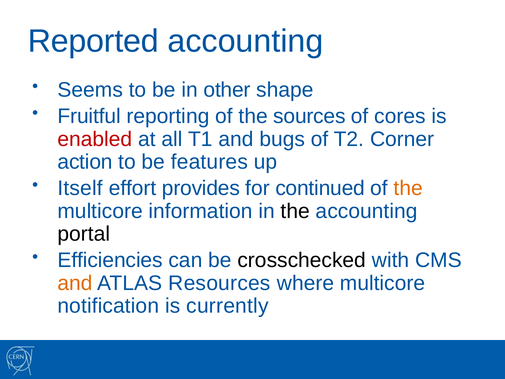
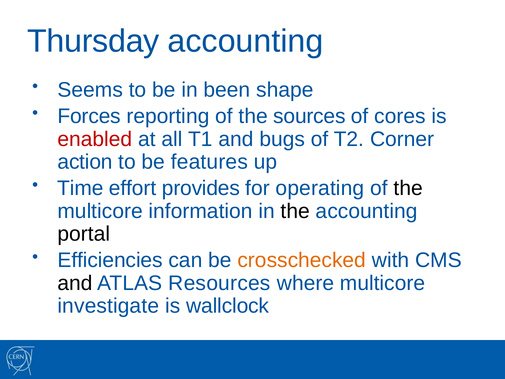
Reported: Reported -> Thursday (93, 41)
other: other -> been (227, 90)
Fruitful: Fruitful -> Forces (89, 116)
Itself: Itself -> Time (80, 188)
continued: continued -> operating (320, 188)
the colour: orange -> black (408, 188)
crosschecked colour: black -> orange (302, 260)
and colour: orange -> black (75, 283)
notification: notification -> investigate (108, 306)
currently: currently -> wallclock (228, 306)
